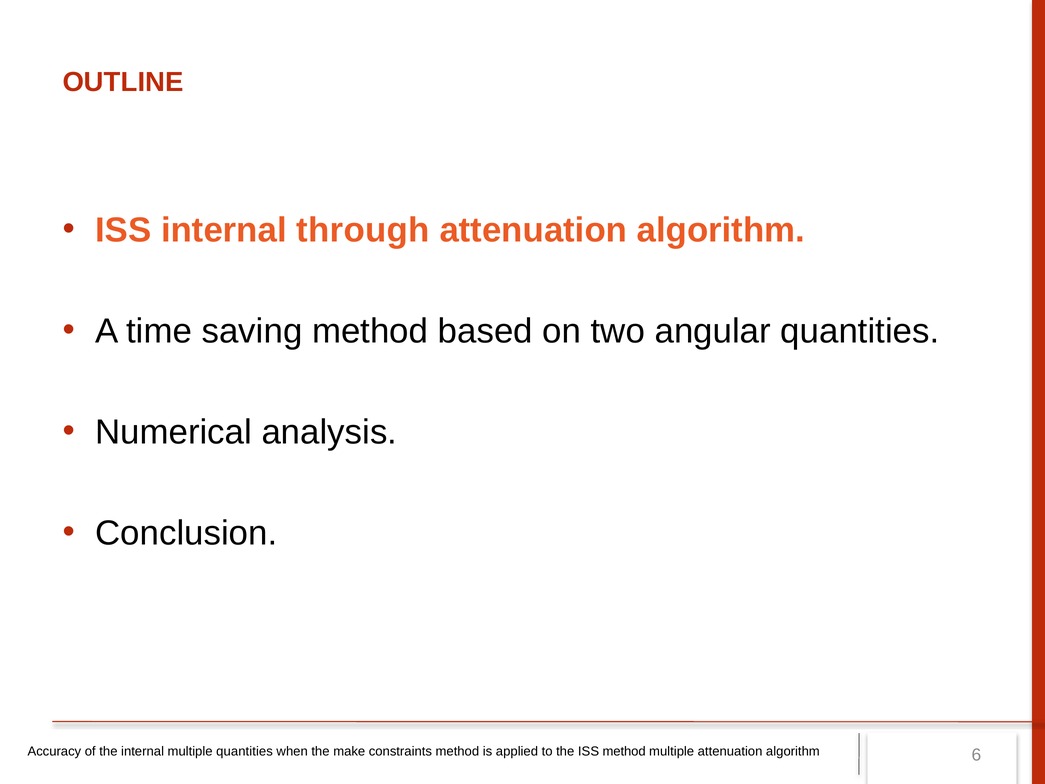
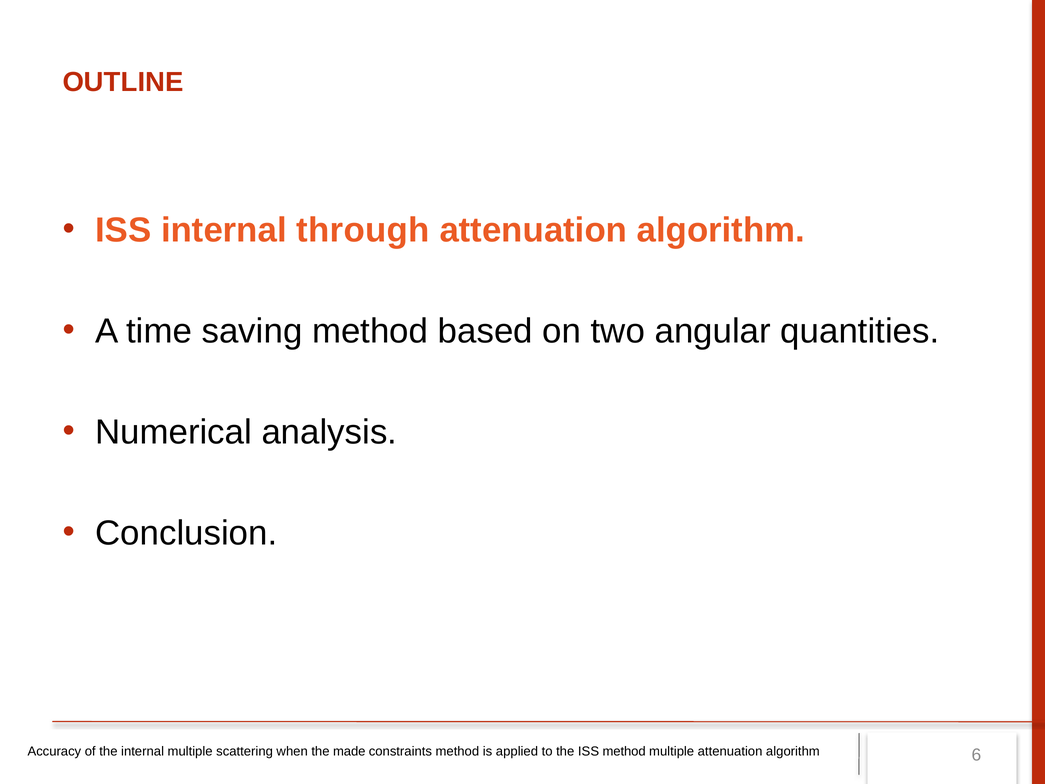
multiple quantities: quantities -> scattering (245, 751)
make: make -> made (349, 751)
